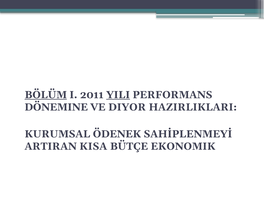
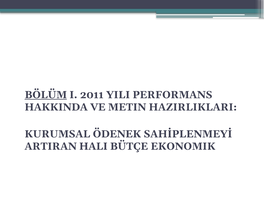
YILI underline: present -> none (118, 95)
DÖNEMINE: DÖNEMINE -> HAKKINDA (56, 107)
DIYOR: DIYOR -> METIN (127, 107)
KISA: KISA -> HALI (93, 146)
